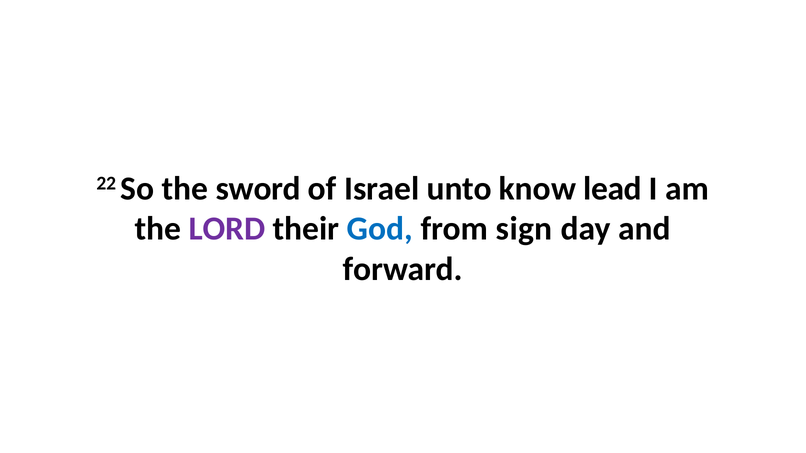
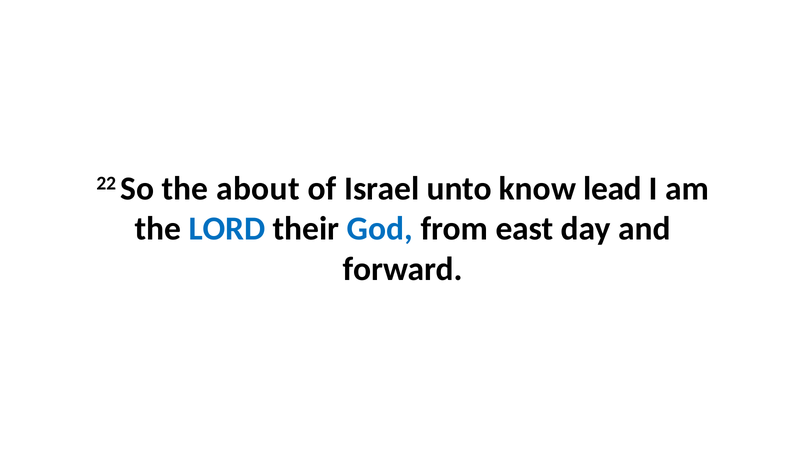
sword: sword -> about (258, 189)
LORD colour: purple -> blue (227, 229)
sign: sign -> east (524, 229)
